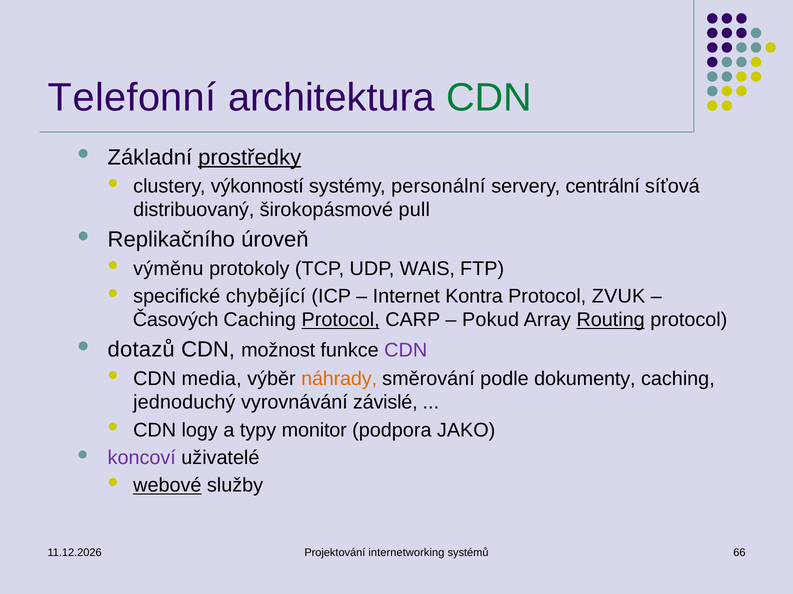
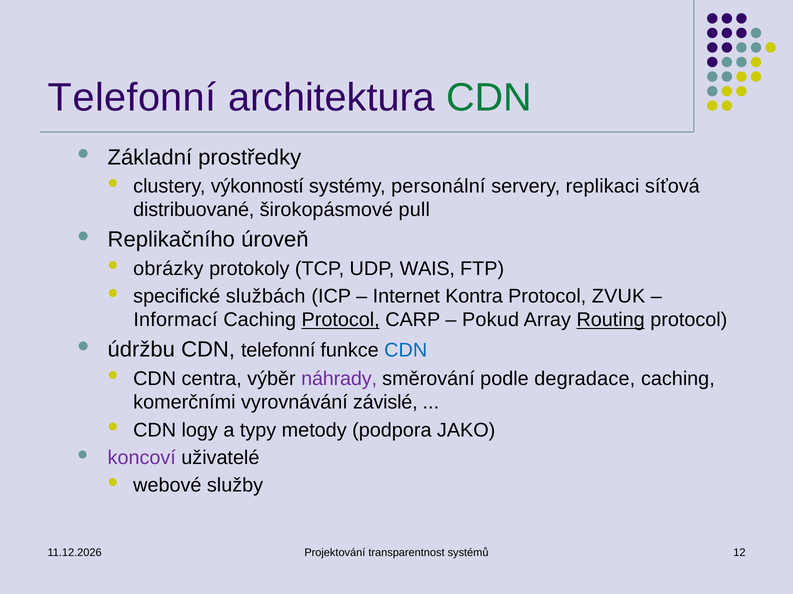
prostředky underline: present -> none (250, 158)
centrální: centrální -> replikaci (603, 186)
distribuovaný: distribuovaný -> distribuované (194, 210)
výměnu: výměnu -> obrázky (168, 269)
chybějící: chybějící -> službách (266, 297)
Časových: Časových -> Informací (175, 320)
dotazů: dotazů -> údržbu (141, 350)
CDN možnost: možnost -> telefonní (278, 351)
CDN colour: purple -> blue (406, 351)
media: media -> centra (212, 379)
náhrady colour: orange -> purple (339, 379)
dokumenty: dokumenty -> degradace (585, 379)
jednoduchý: jednoduchý -> komerčními (184, 403)
monitor: monitor -> metody (314, 431)
webové underline: present -> none (167, 486)
internetworking: internetworking -> transparentnost (406, 553)
66: 66 -> 12 (739, 553)
